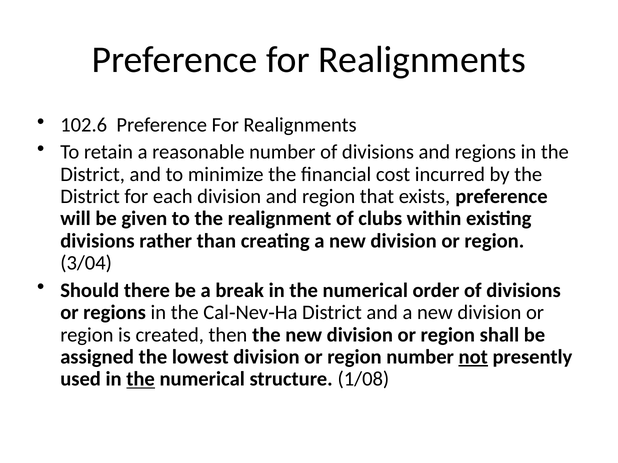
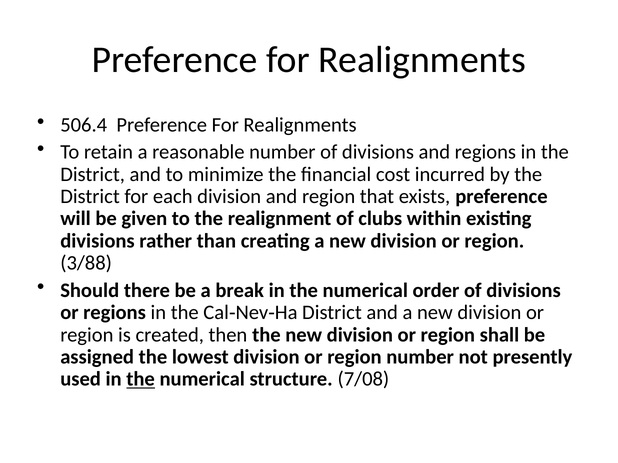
102.6: 102.6 -> 506.4 (84, 125)
3/04: 3/04 -> 3/88 (86, 263)
not underline: present -> none (473, 357)
1/08: 1/08 -> 7/08 (363, 380)
